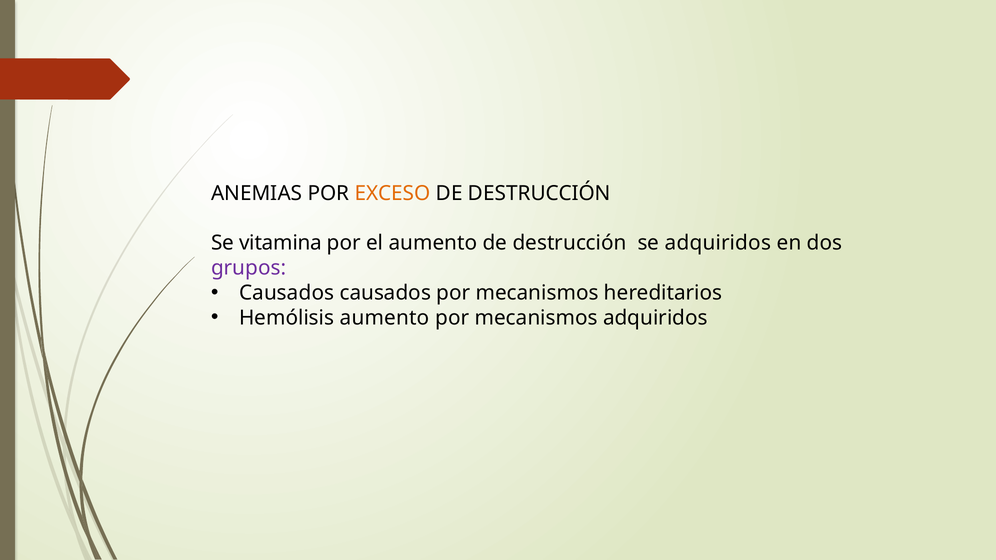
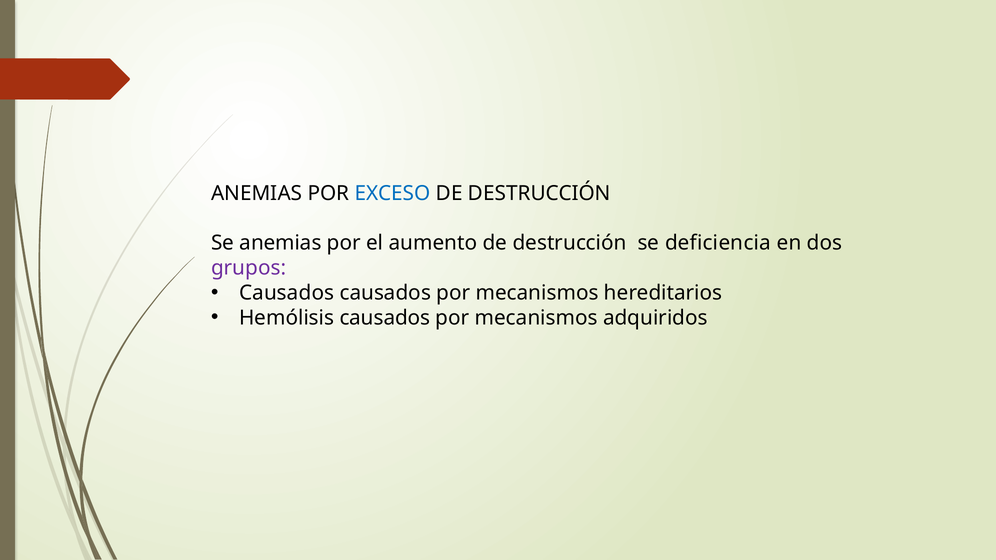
EXCESO colour: orange -> blue (393, 193)
Se vitamina: vitamina -> anemias (280, 243)
se adquiridos: adquiridos -> deficiencia (718, 243)
Hemólisis aumento: aumento -> causados (385, 318)
